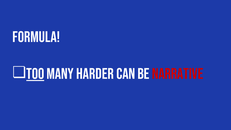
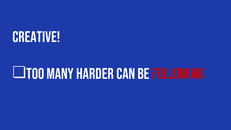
Formula: Formula -> Creative (36, 37)
Too underline: present -> none (35, 74)
narrative: narrative -> following (178, 74)
